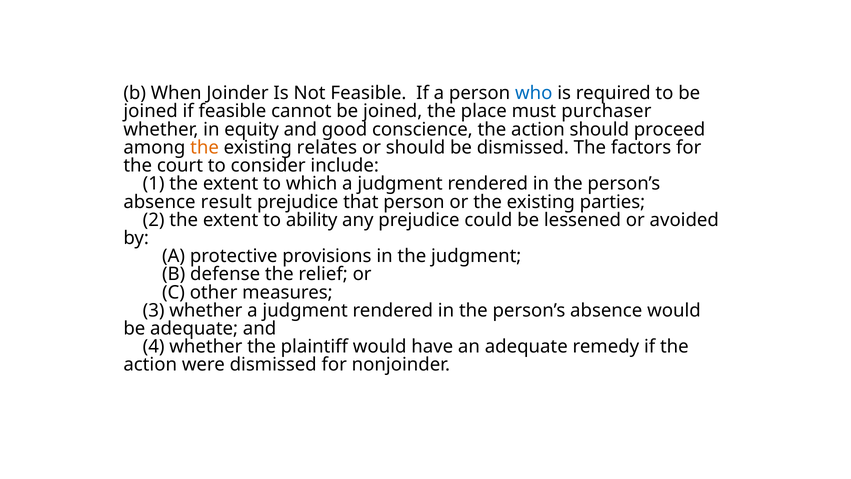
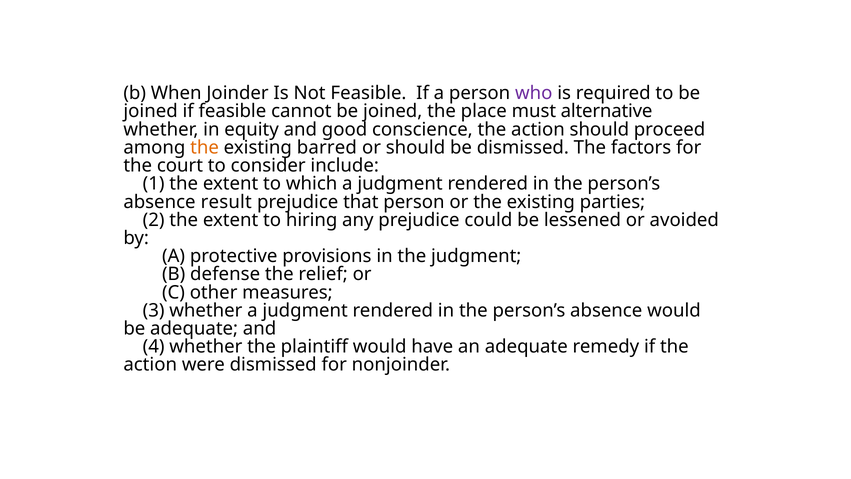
who colour: blue -> purple (534, 93)
purchaser: purchaser -> alternative (607, 111)
relates: relates -> barred (327, 147)
ability: ability -> hiring (312, 220)
